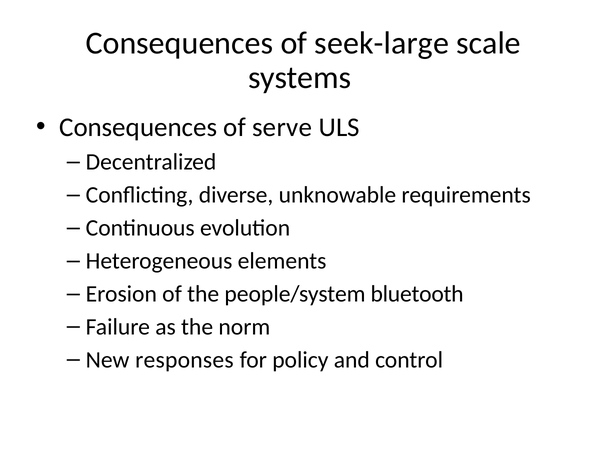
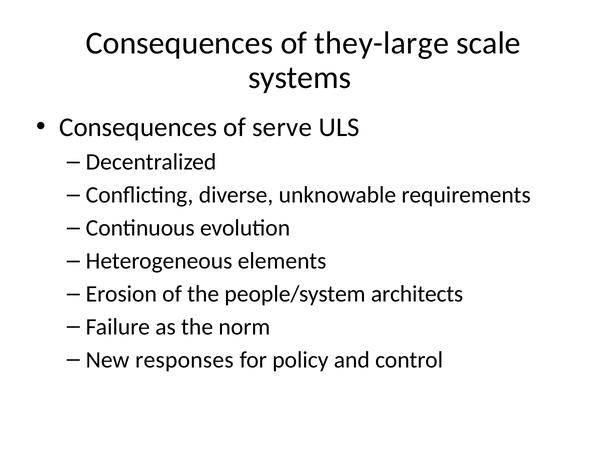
seek-large: seek-large -> they-large (382, 43)
bluetooth: bluetooth -> architects (417, 294)
